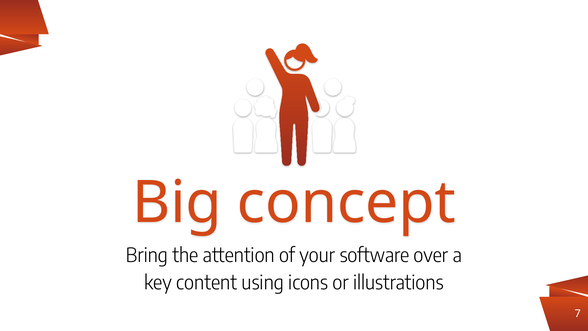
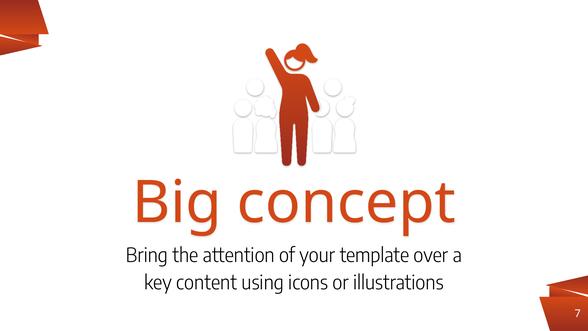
software: software -> template (375, 256)
